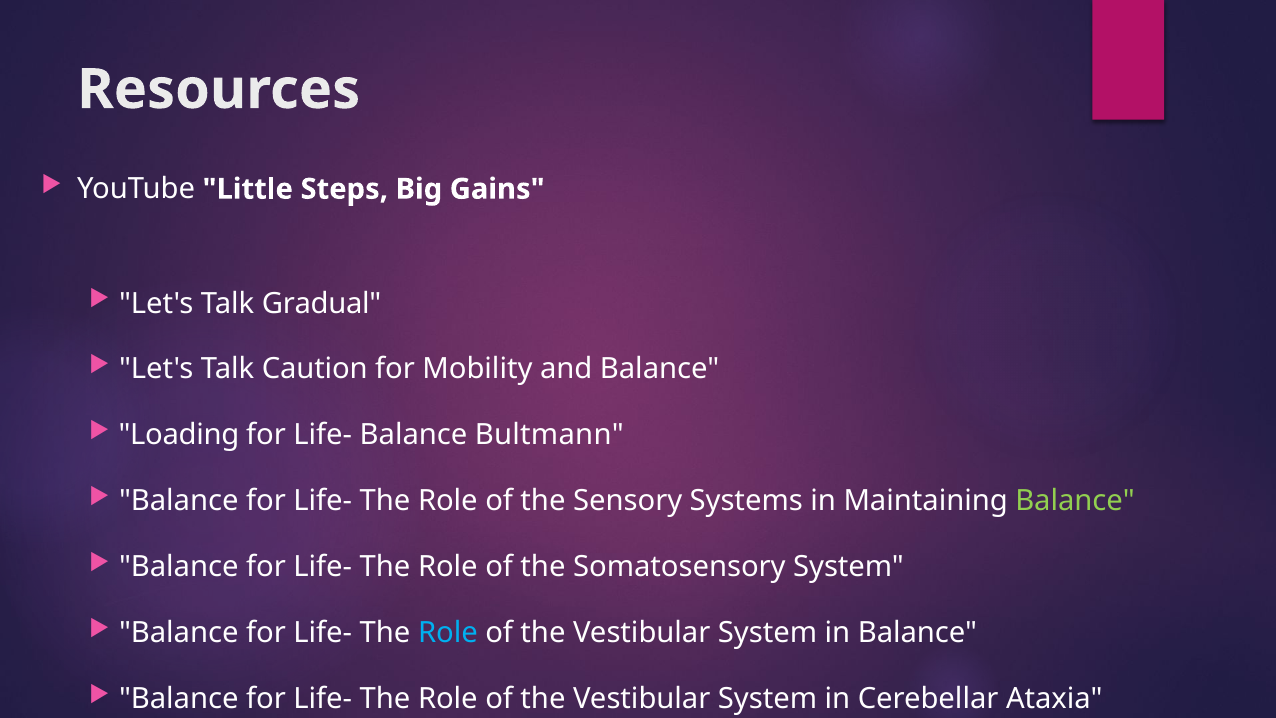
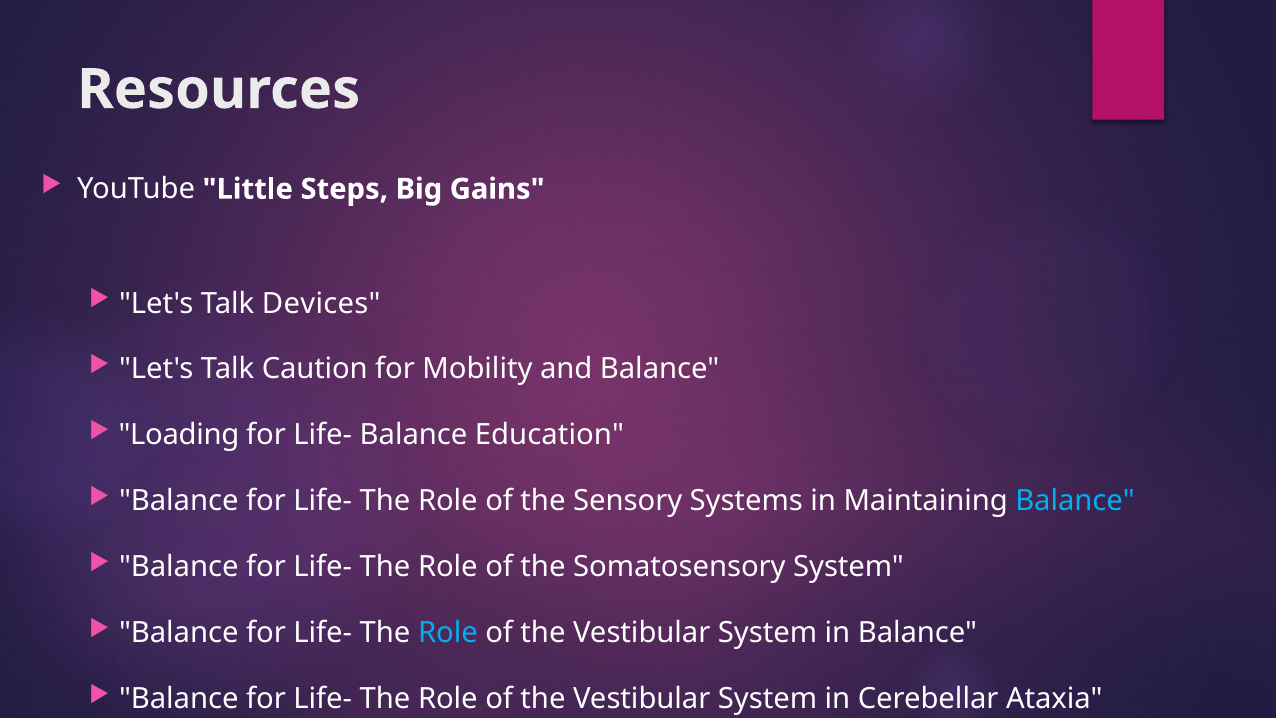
Gradual: Gradual -> Devices (321, 303)
Bultmann: Bultmann -> Education (549, 435)
Balance colour: light green -> light blue (1075, 501)
